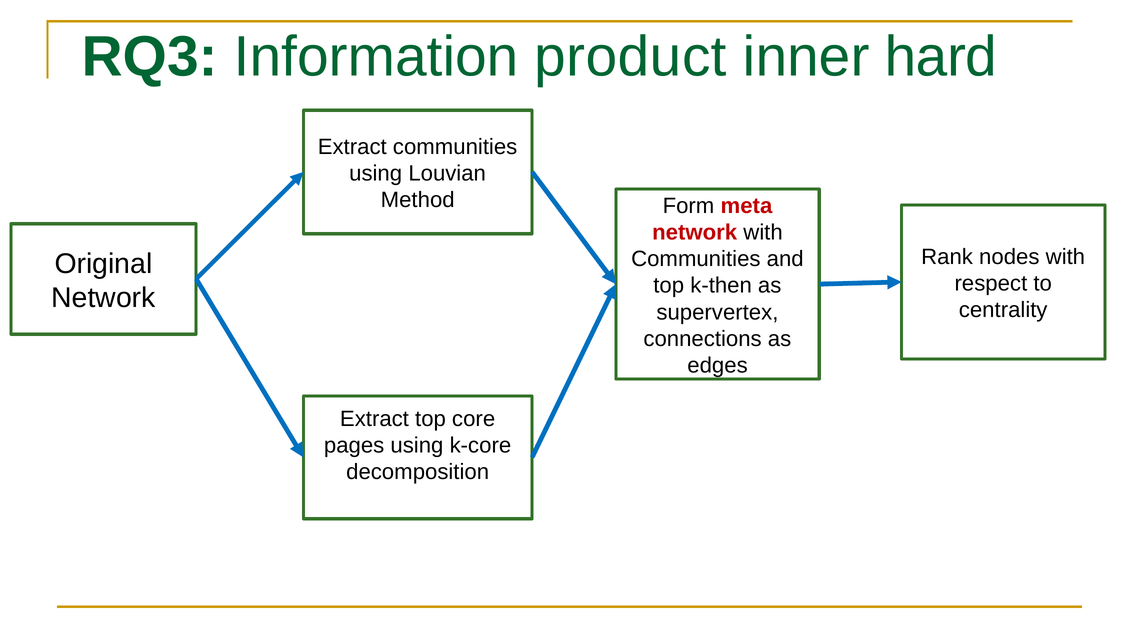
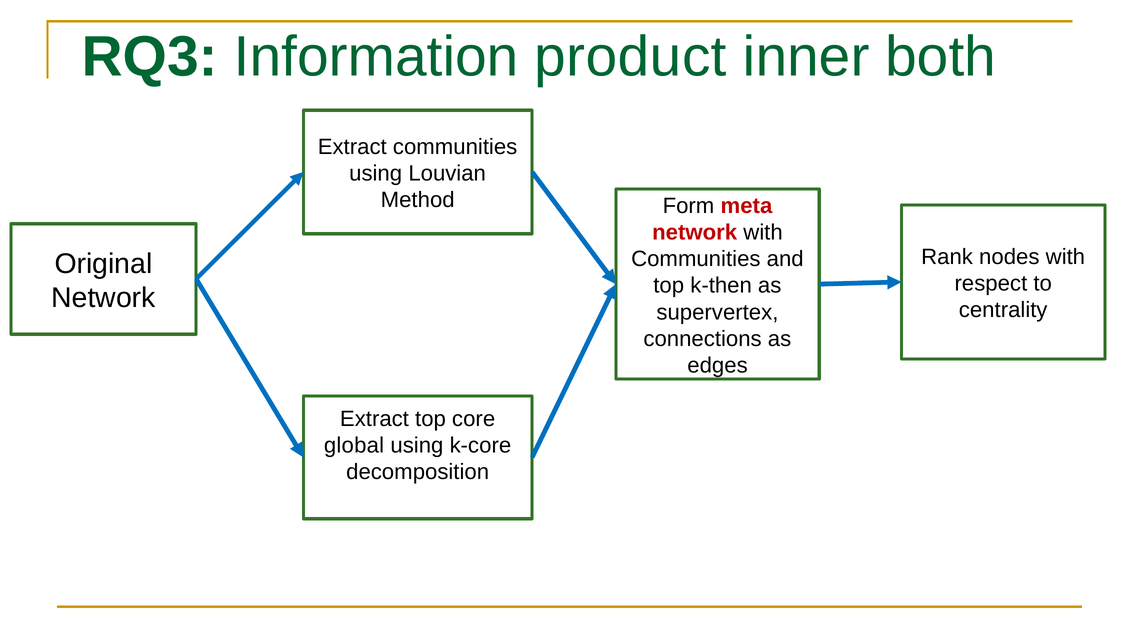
hard: hard -> both (941, 57)
pages: pages -> global (354, 445)
